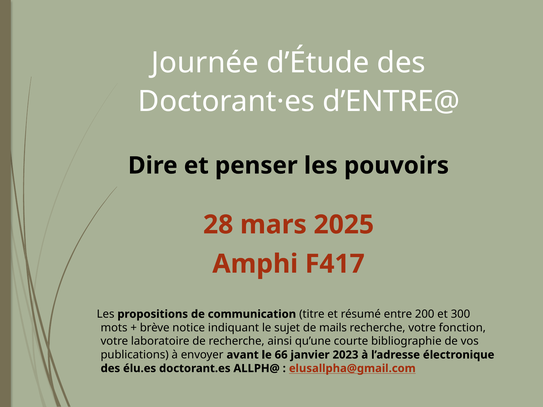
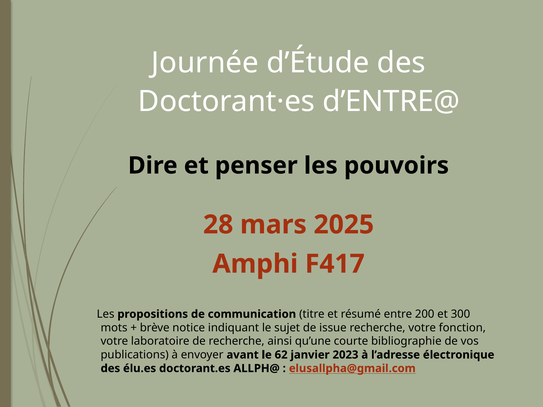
mails: mails -> issue (333, 328)
66: 66 -> 62 (281, 355)
